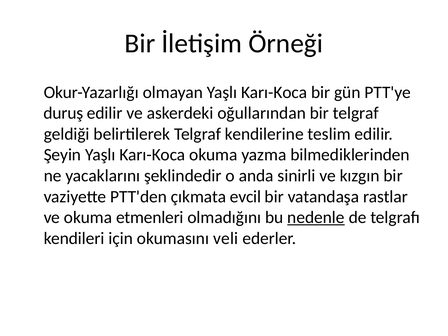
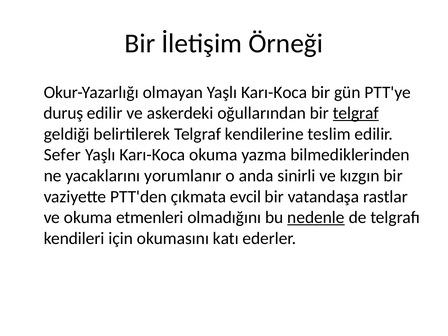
telgraf underline: none -> present (356, 113)
Şeyin: Şeyin -> Sefer (62, 155)
şeklindedir: şeklindedir -> yorumlanır (183, 176)
veli: veli -> katı (226, 238)
